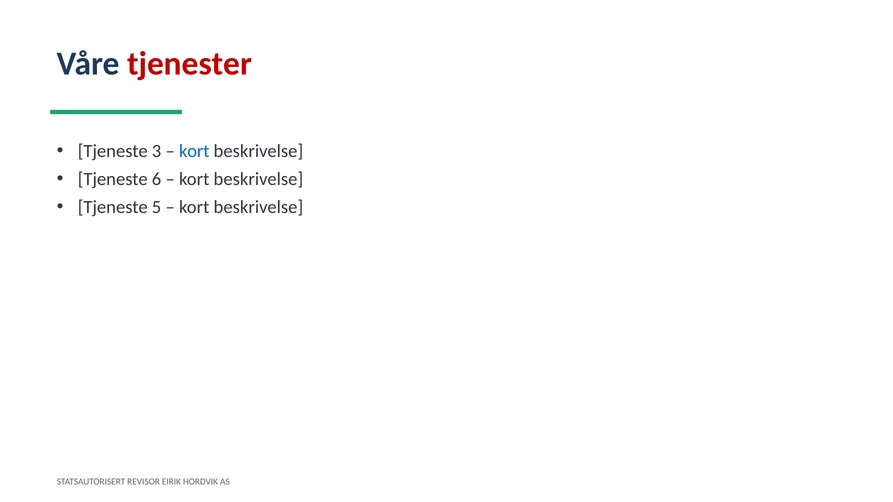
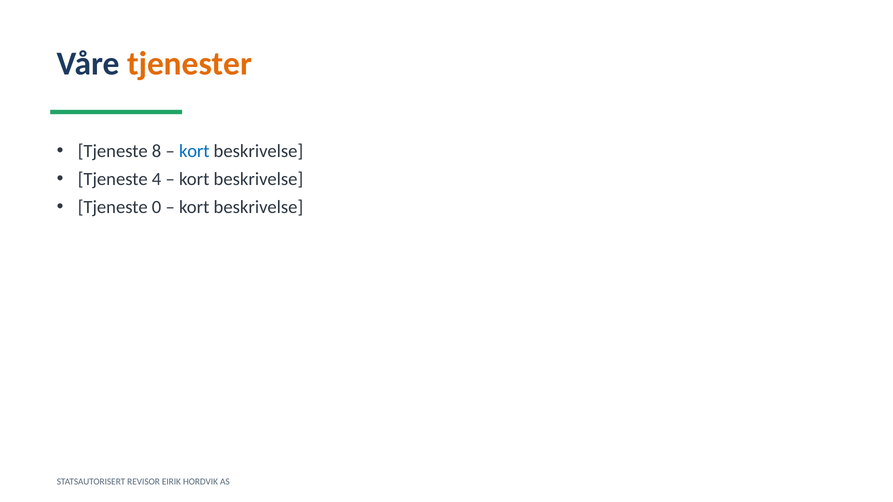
tjenester colour: red -> orange (190, 64)
3: 3 -> 8 (157, 151)
6: 6 -> 4 (157, 179)
5: 5 -> 0 (157, 207)
